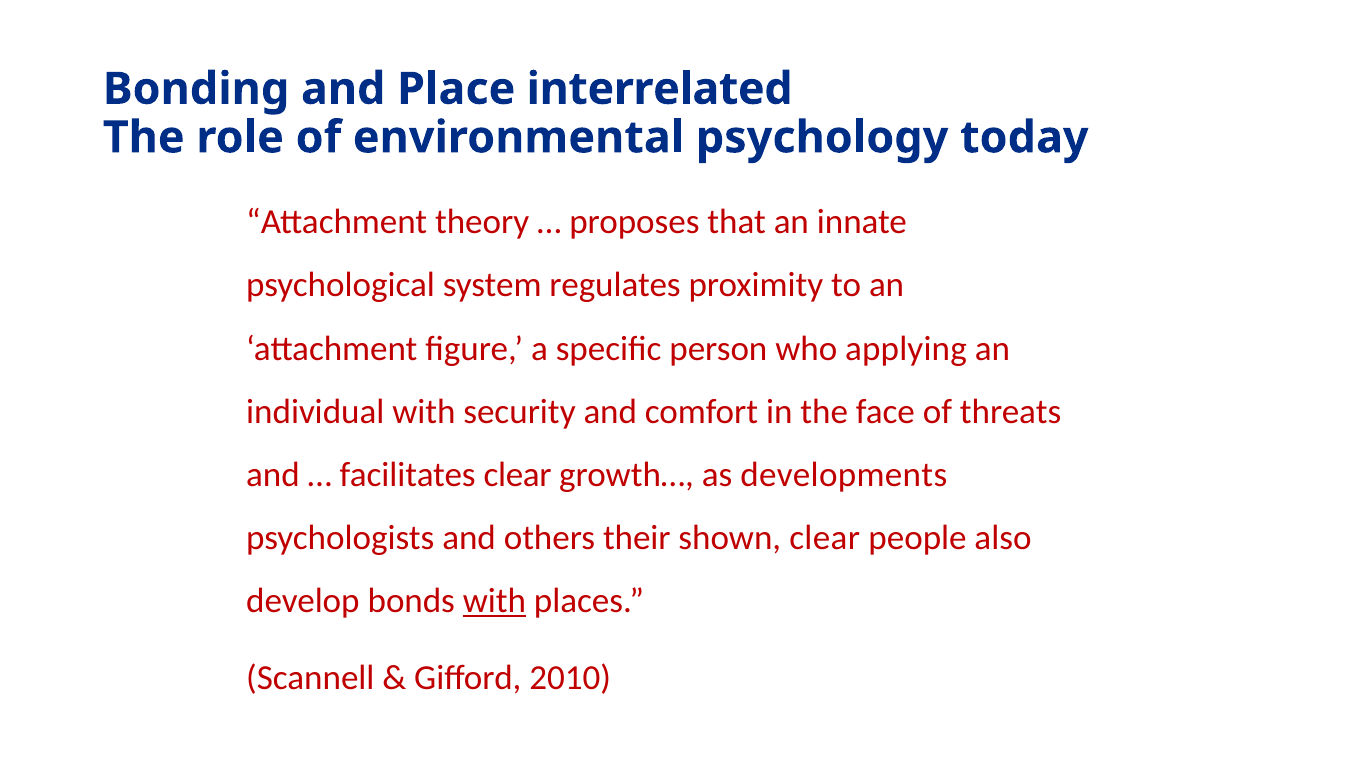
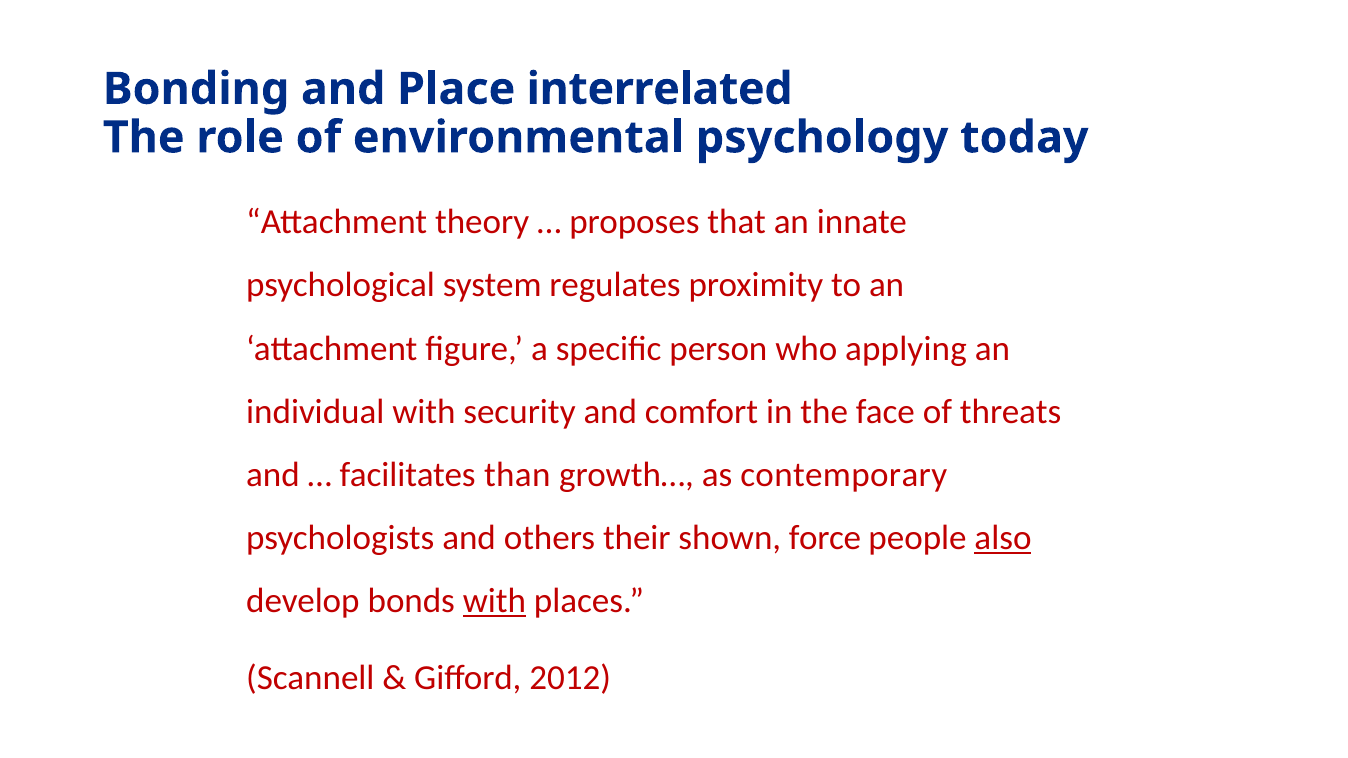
facilitates clear: clear -> than (517, 475)
developments: developments -> contemporary (844, 475)
shown clear: clear -> force (825, 538)
also underline: none -> present (1003, 538)
2010: 2010 -> 2012 (570, 679)
